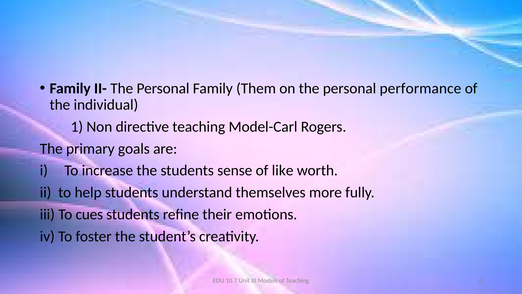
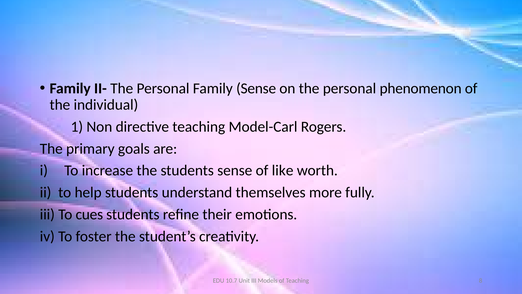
Family Them: Them -> Sense (256, 88)
performance: performance -> phenomenon (421, 88)
